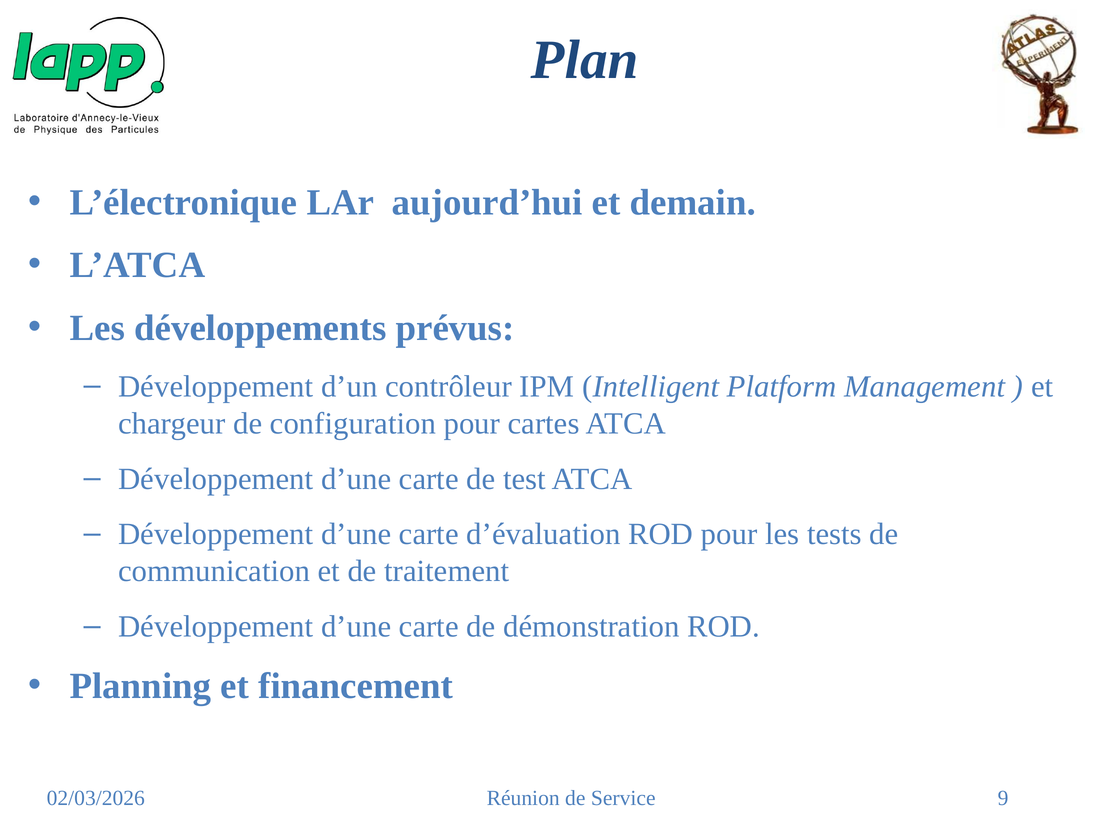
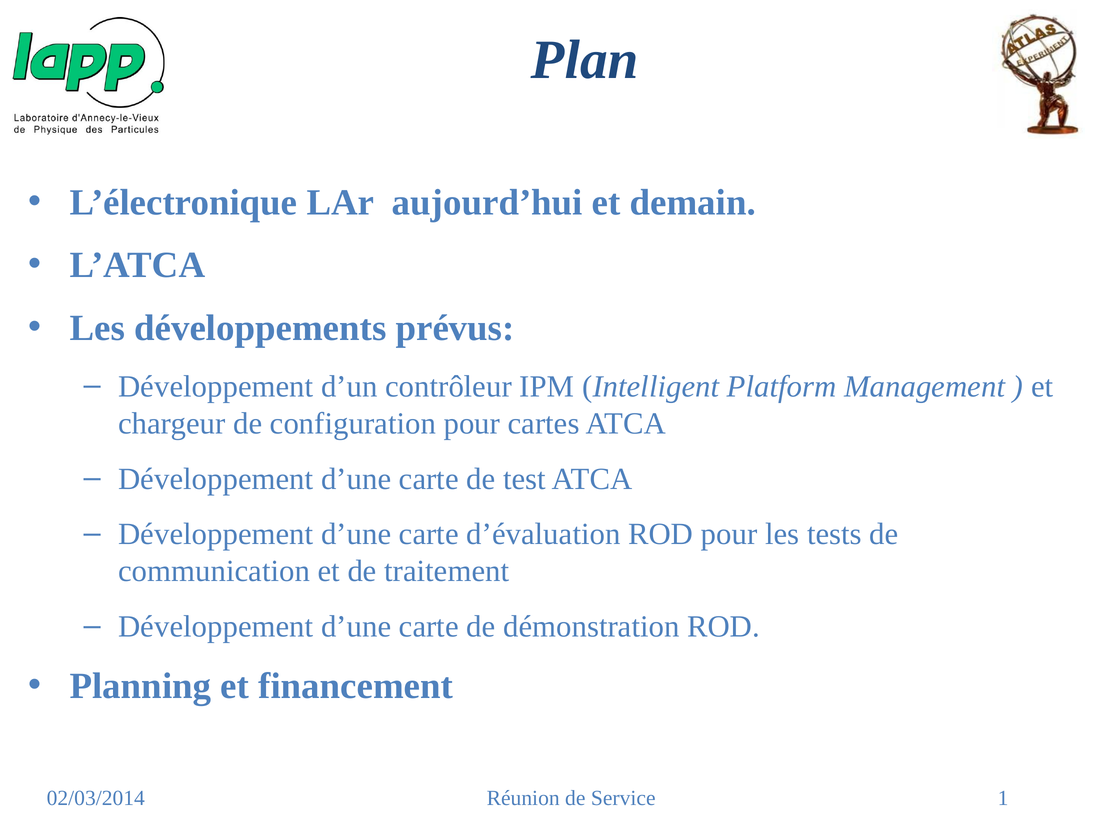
02/03/2026: 02/03/2026 -> 02/03/2014 (96, 798)
9: 9 -> 1 (1003, 798)
